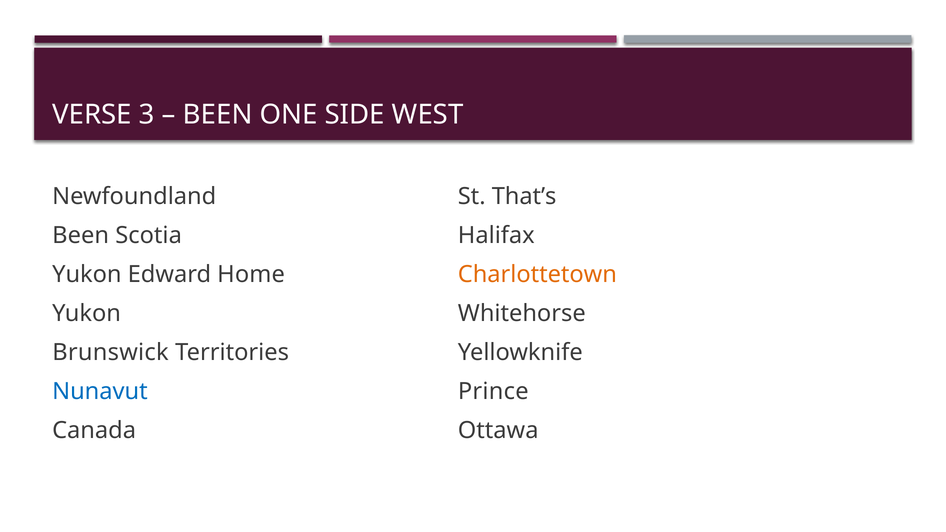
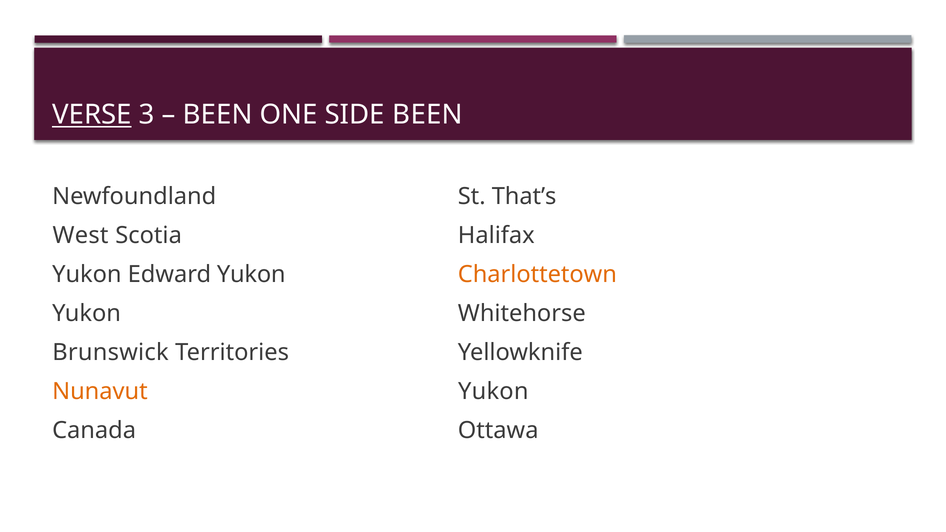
VERSE underline: none -> present (92, 115)
SIDE WEST: WEST -> BEEN (428, 115)
Been: Been -> West (81, 235)
Edward Home: Home -> Yukon (251, 275)
Nunavut colour: blue -> orange (100, 392)
Prince: Prince -> Yukon (493, 392)
